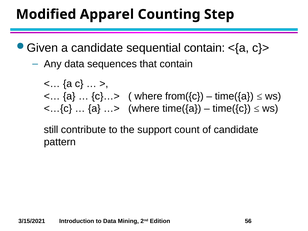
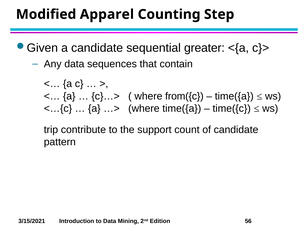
sequential contain: contain -> greater (204, 48)
still: still -> trip (51, 130)
